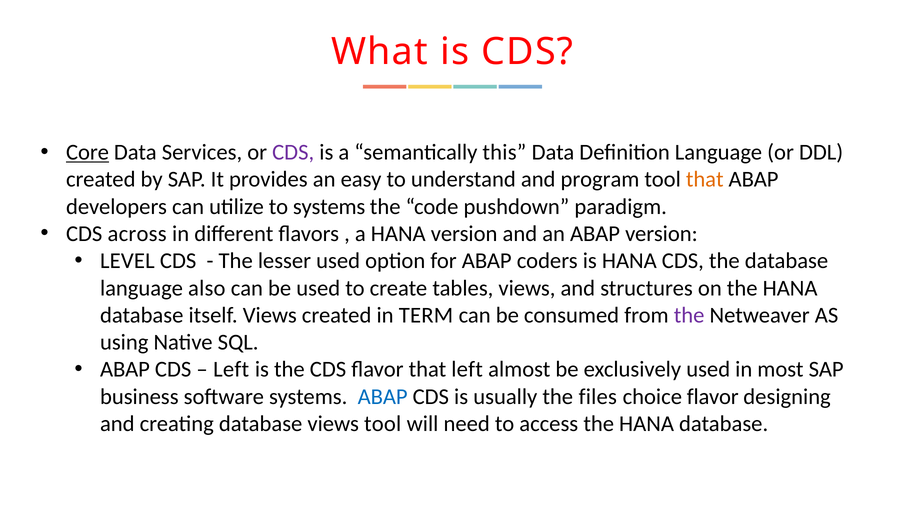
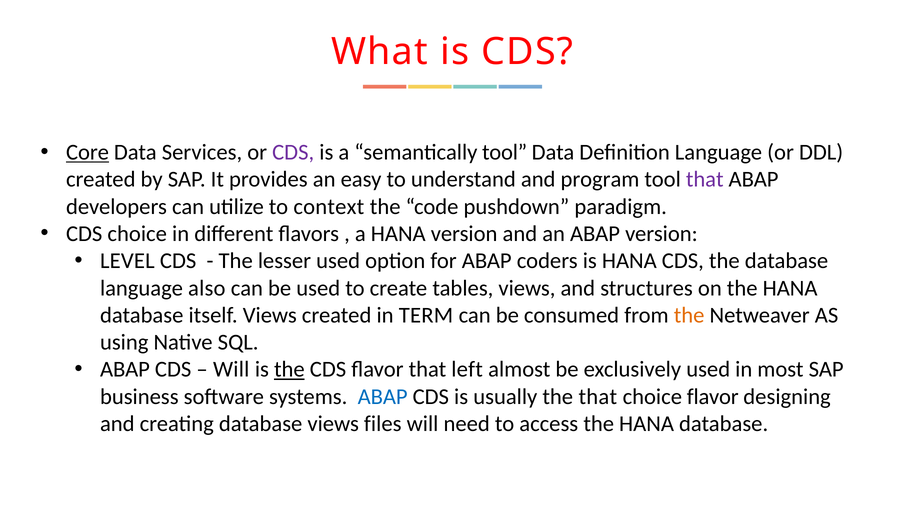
semantically this: this -> tool (505, 152)
that colour: orange -> purple (705, 179)
to systems: systems -> context (329, 207)
CDS across: across -> choice (137, 234)
the colour: purple -> orange (689, 315)
Left: Left -> Will (231, 370)
the underline: none -> present (289, 370)
the files: files -> that (598, 397)
views tool: tool -> files (383, 424)
